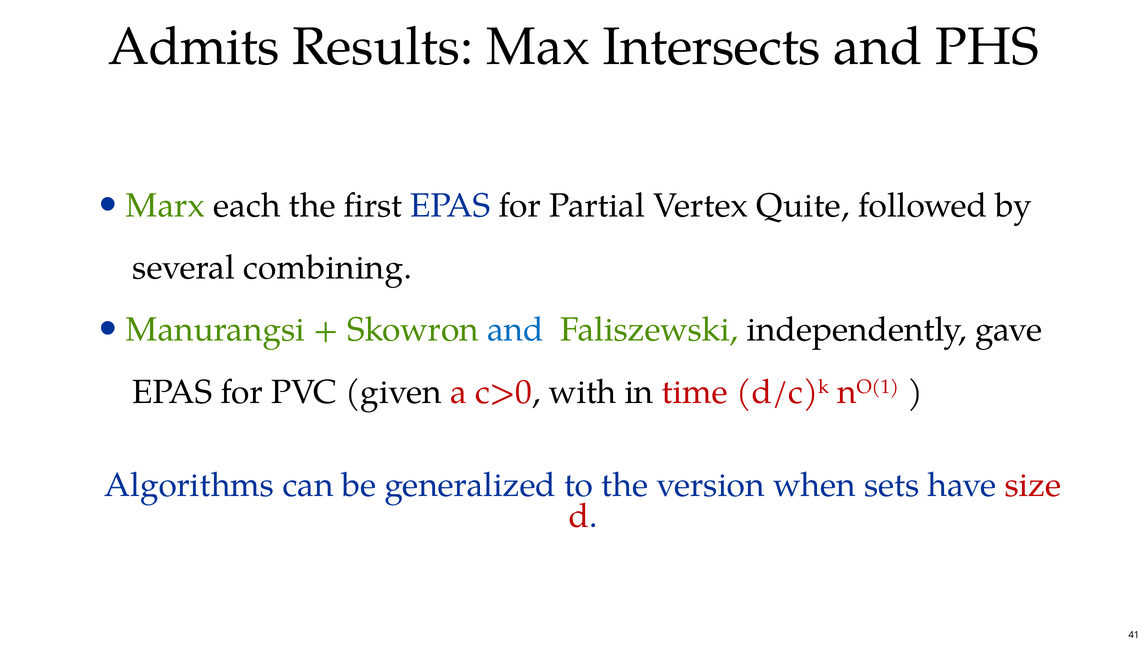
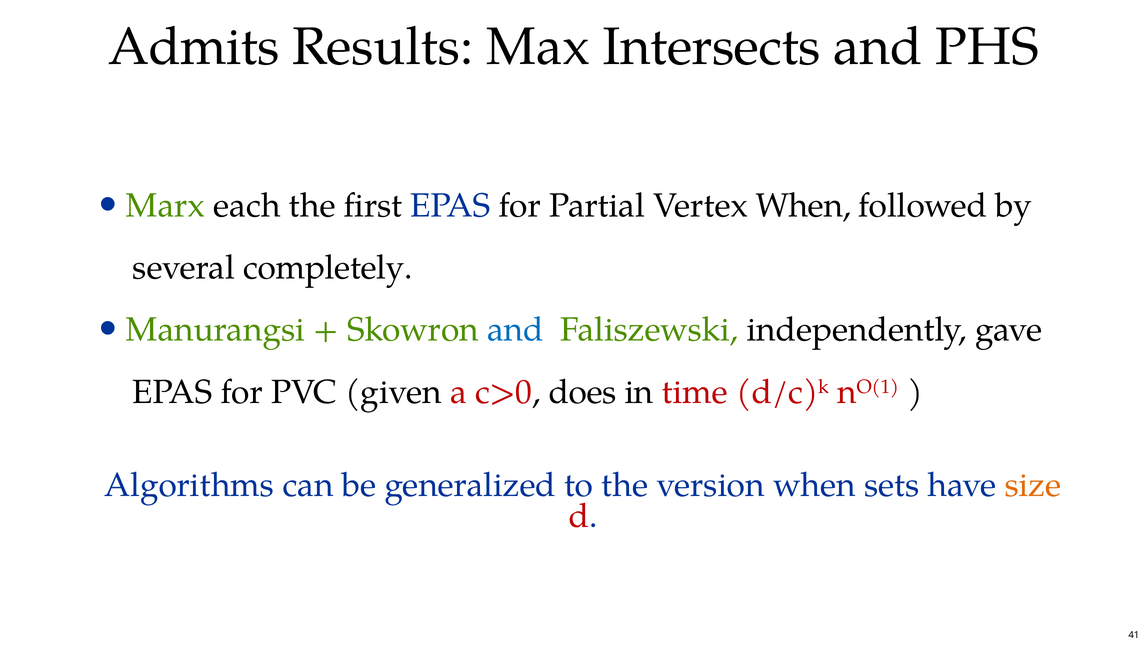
Vertex Quite: Quite -> When (803, 205)
combining: combining -> completely (328, 268)
with: with -> does (583, 392)
size colour: red -> orange (1033, 485)
